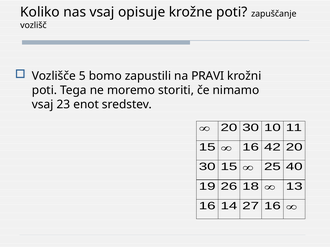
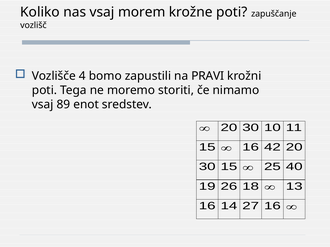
opisuje: opisuje -> morem (142, 12)
5: 5 -> 4 (82, 76)
23: 23 -> 89 (63, 105)
